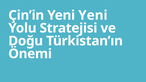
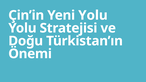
Yeni Yeni: Yeni -> Yolu (93, 15)
